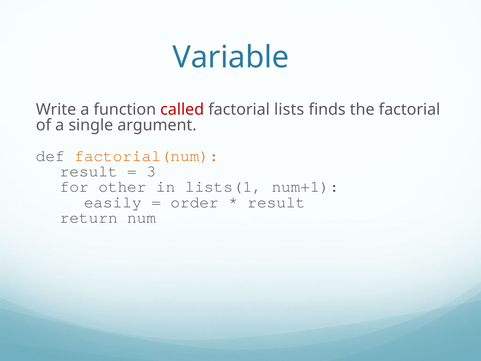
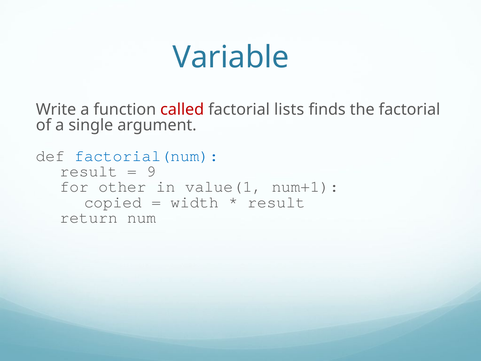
factorial(num colour: orange -> blue (147, 156)
3: 3 -> 9 (151, 171)
lists(1: lists(1 -> value(1 (224, 187)
easily: easily -> copied (113, 202)
order: order -> width (195, 202)
